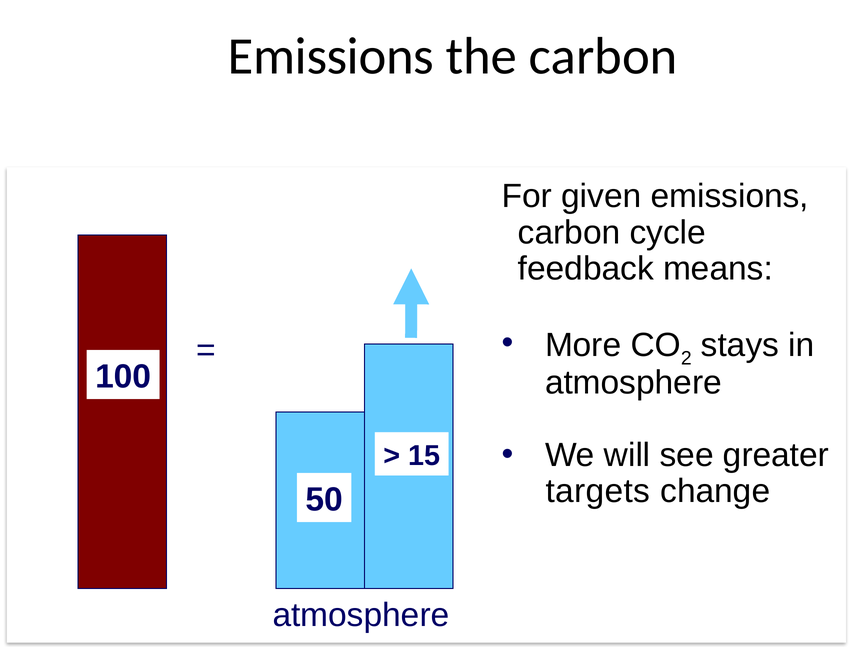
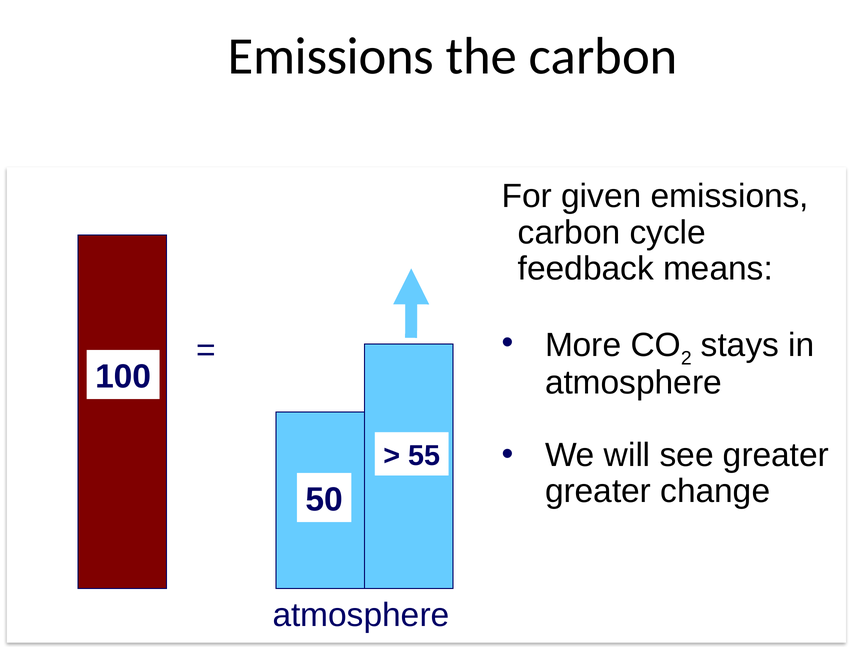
15: 15 -> 55 (424, 456)
targets: targets -> greater (598, 491)
